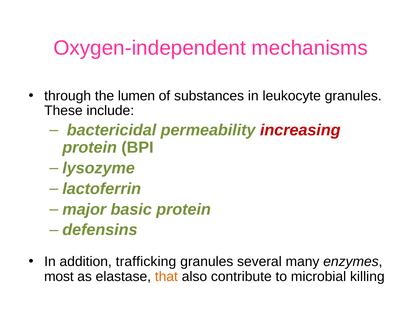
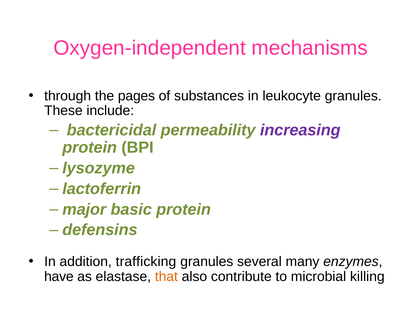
lumen: lumen -> pages (136, 96)
increasing colour: red -> purple (300, 130)
most: most -> have (59, 277)
